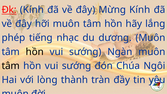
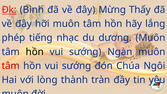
Đk Kính: Kính -> Bình (32, 10)
Mừng Kính: Kính -> Thấy (140, 10)
tâm colour: black -> red (11, 66)
